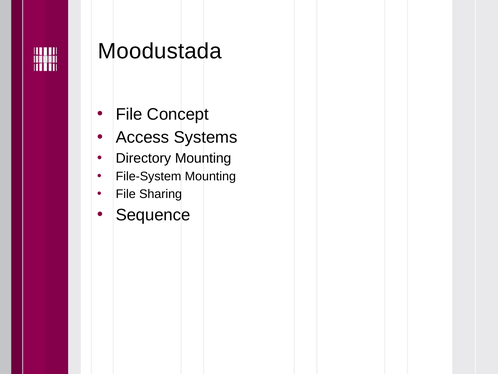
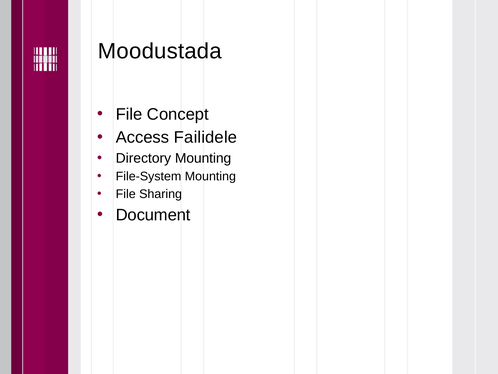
Systems: Systems -> Failidele (206, 137)
Sequence: Sequence -> Document (153, 215)
